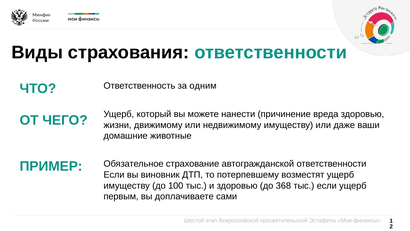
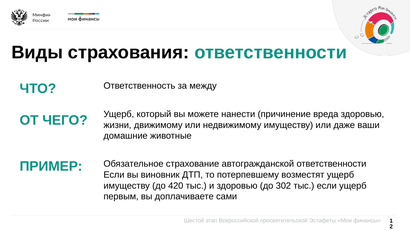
одним: одним -> между (203, 86)
100: 100 -> 420 (176, 185)
368: 368 -> 302 (283, 185)
